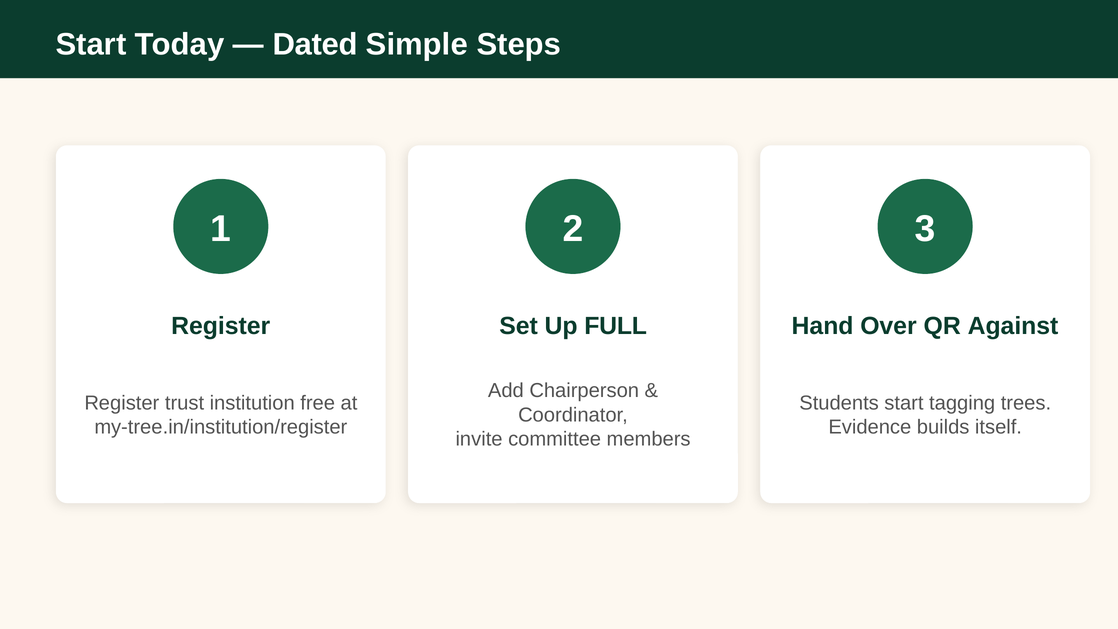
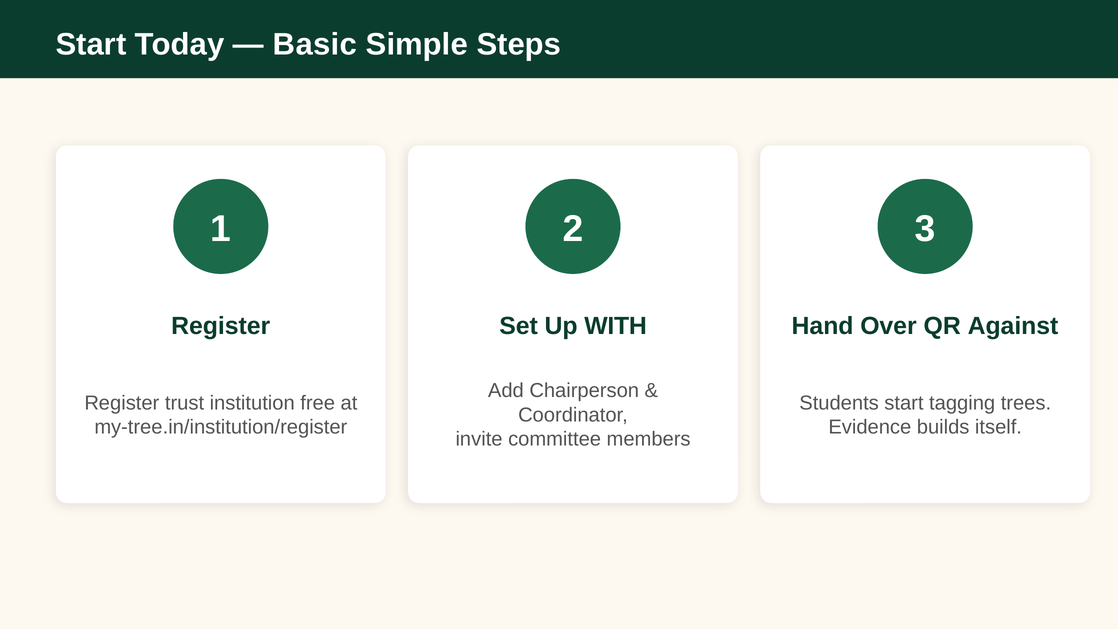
Dated: Dated -> Basic (315, 45)
FULL: FULL -> WITH (616, 326)
